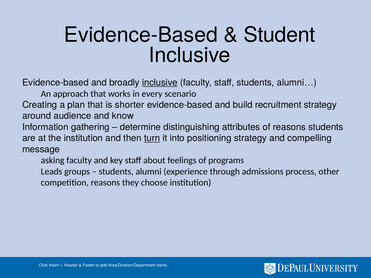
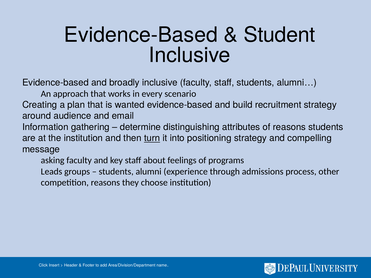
inclusive underline: present -> none (160, 83)
shorter: shorter -> wanted (130, 105)
know: know -> email (123, 116)
